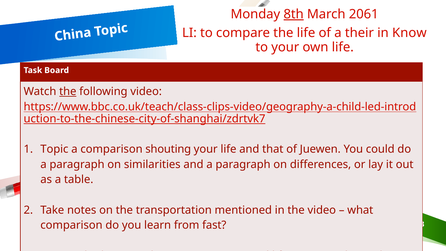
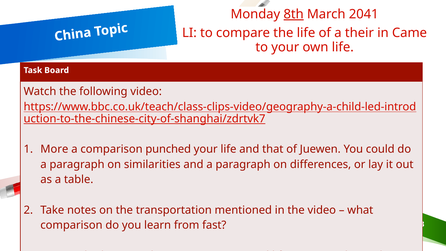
2061: 2061 -> 2041 (364, 14)
Know: Know -> Came (410, 33)
the underline: present -> none (68, 91)
Topic: Topic -> More (54, 149)
shouting: shouting -> punched (168, 149)
